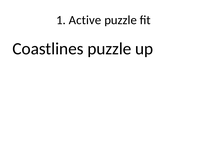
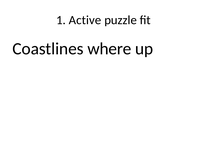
Coastlines puzzle: puzzle -> where (109, 49)
